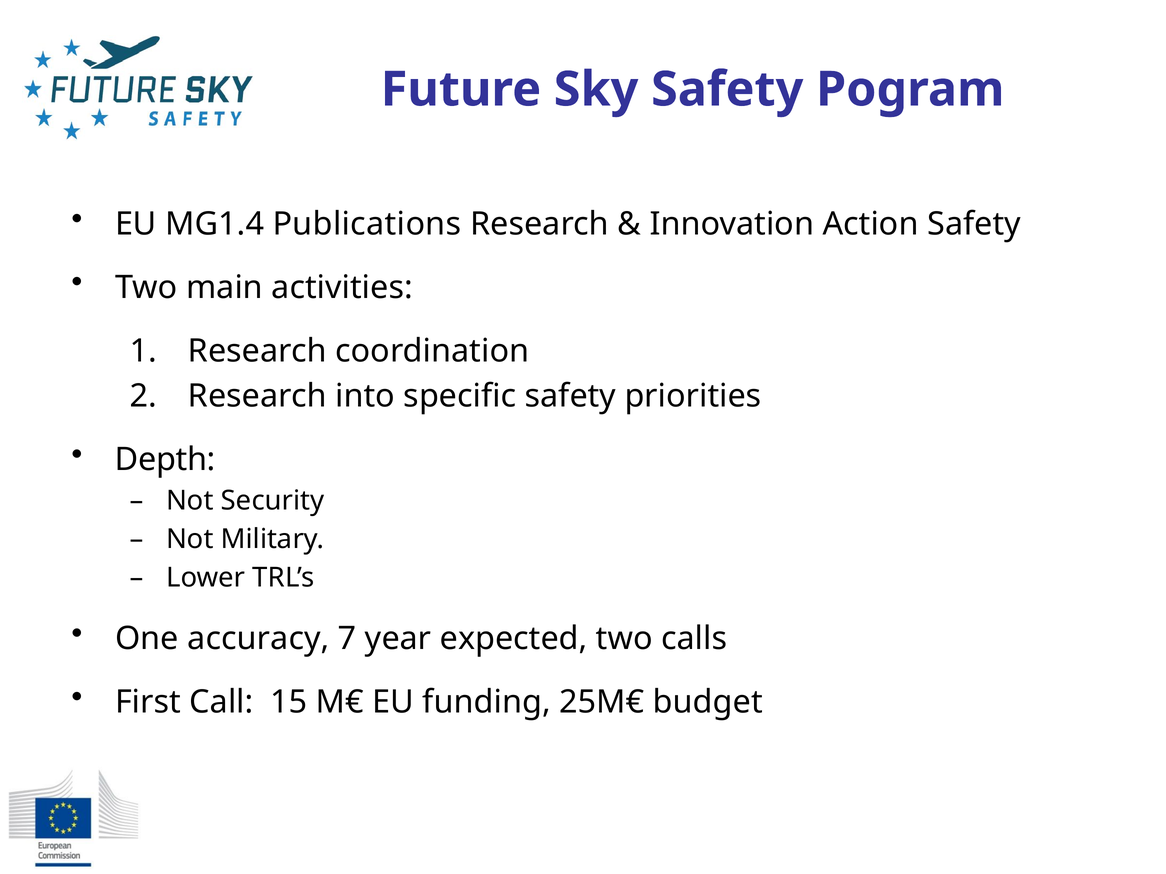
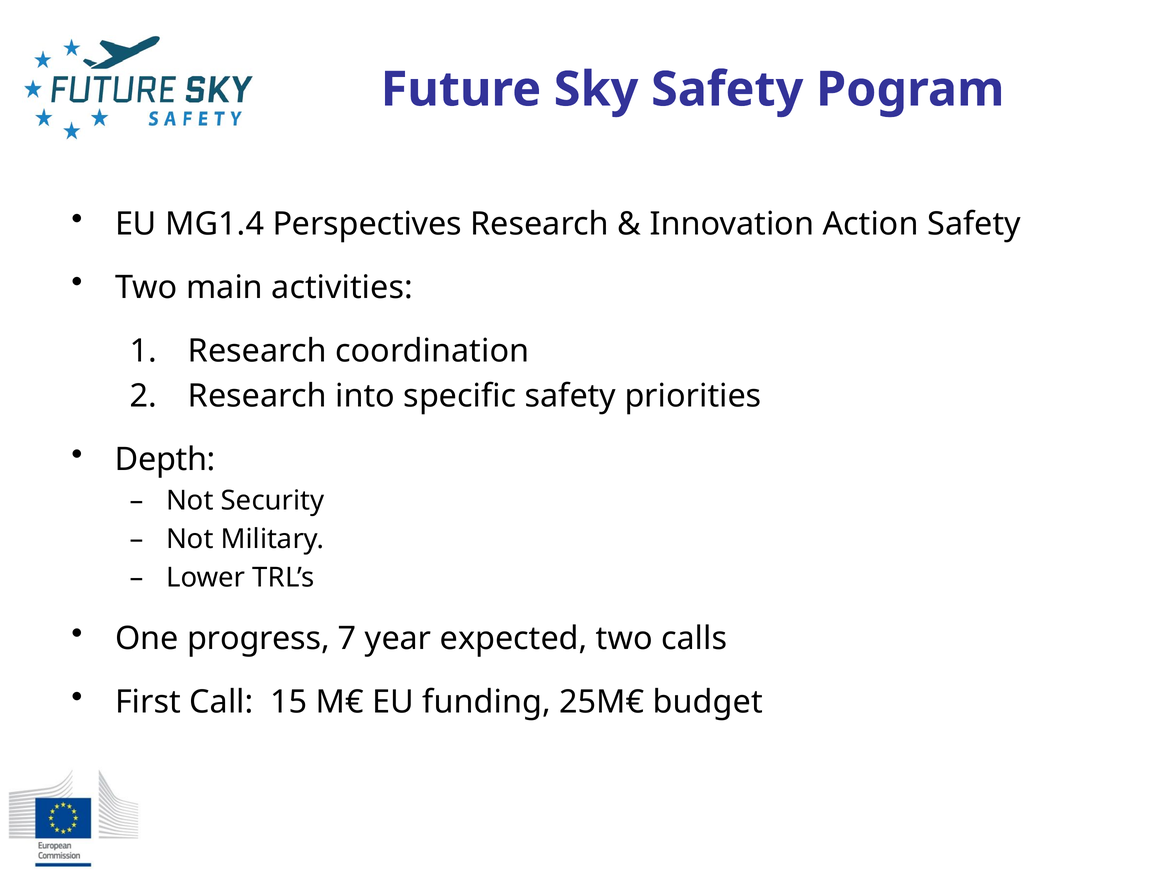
Publications: Publications -> Perspectives (367, 224)
accuracy: accuracy -> progress (258, 639)
